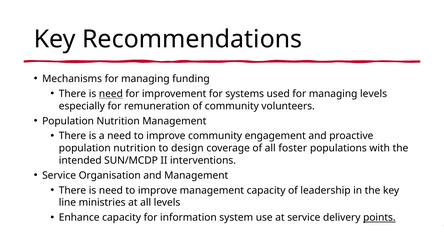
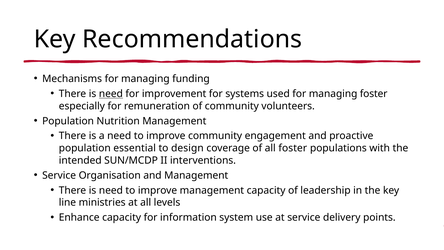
managing levels: levels -> foster (374, 94)
nutrition: nutrition -> essential (135, 148)
points underline: present -> none (379, 217)
